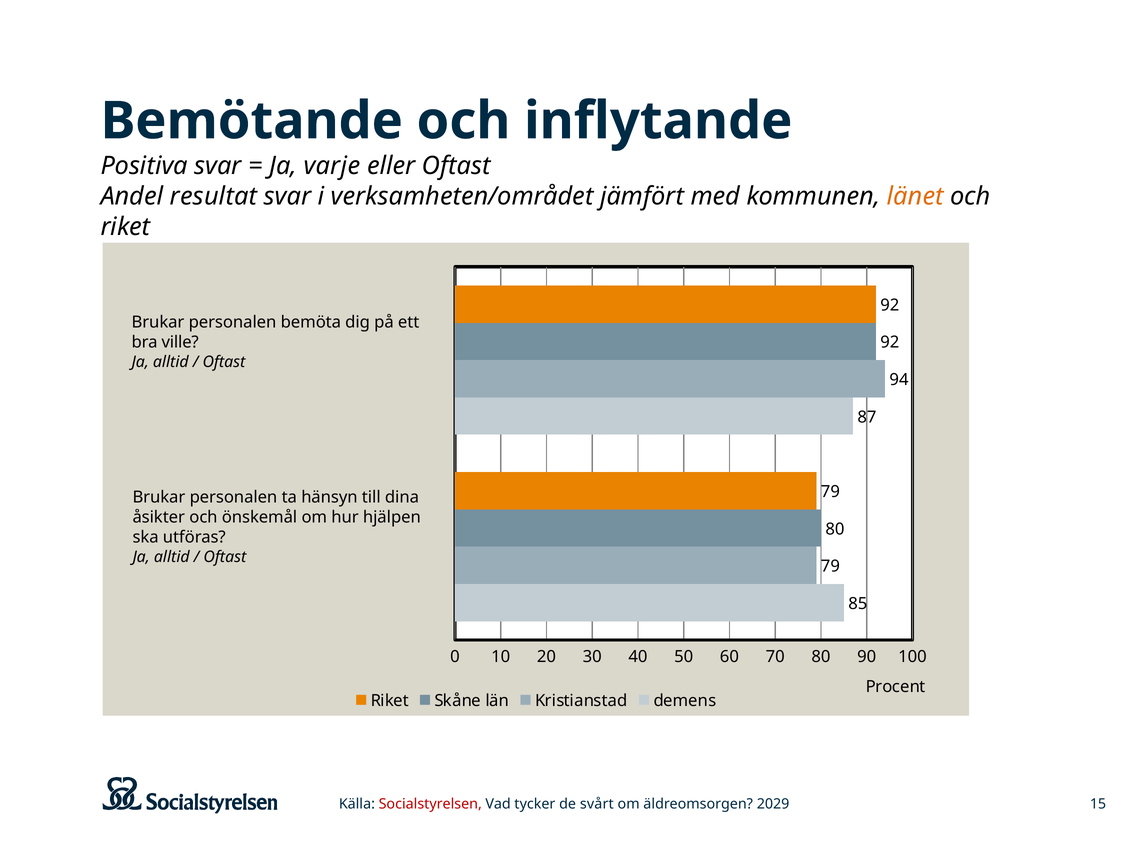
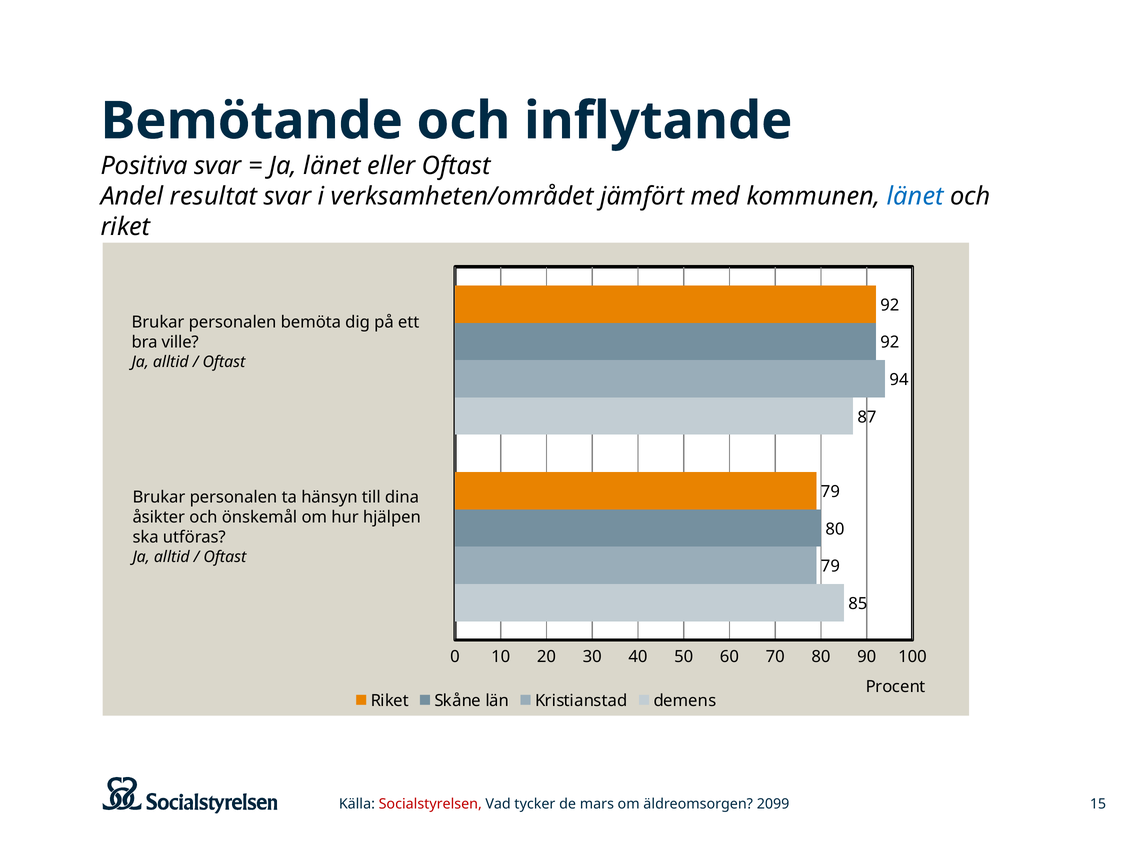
Ja varje: varje -> länet (332, 166)
länet colour: orange -> blue (915, 196)
svårt: svårt -> mars (597, 804)
2029: 2029 -> 2099 (773, 804)
